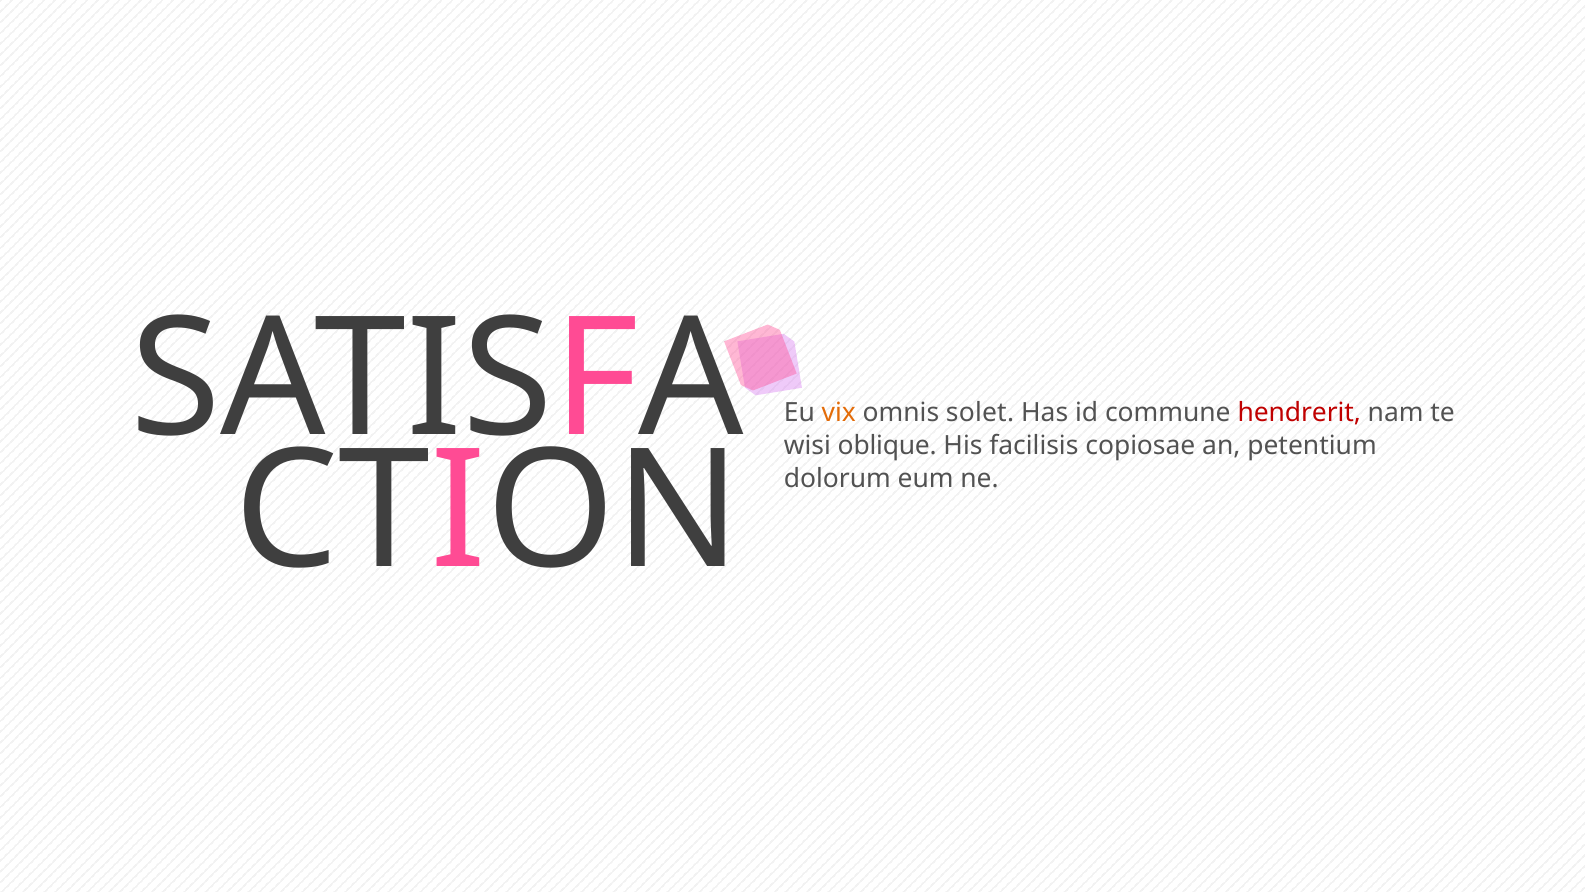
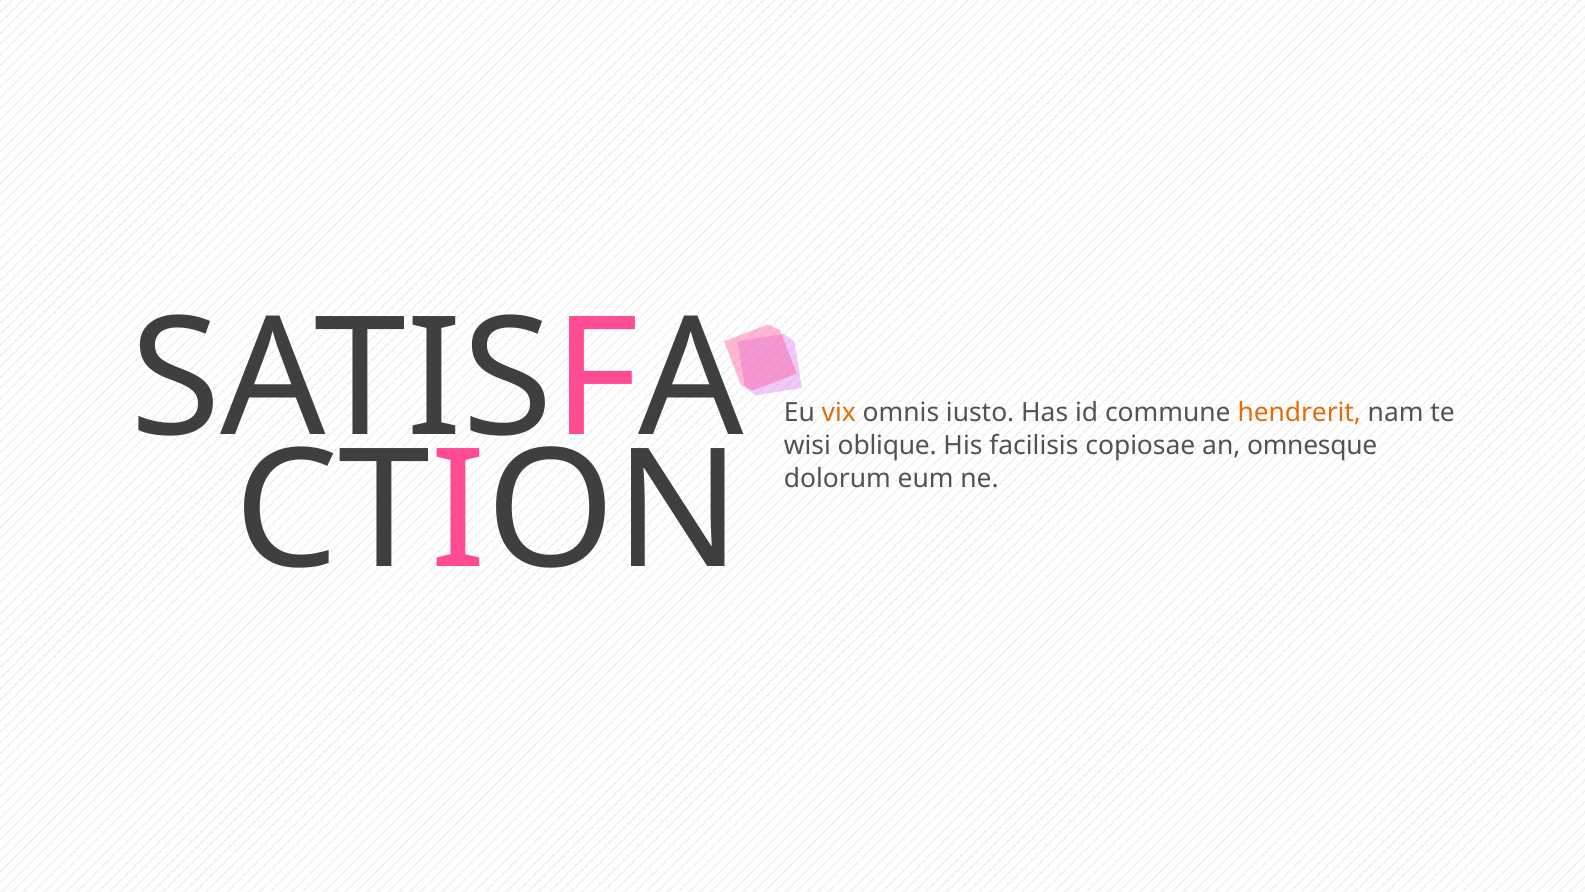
solet: solet -> iusto (980, 412)
hendrerit colour: red -> orange (1299, 412)
petentium: petentium -> omnesque (1312, 445)
